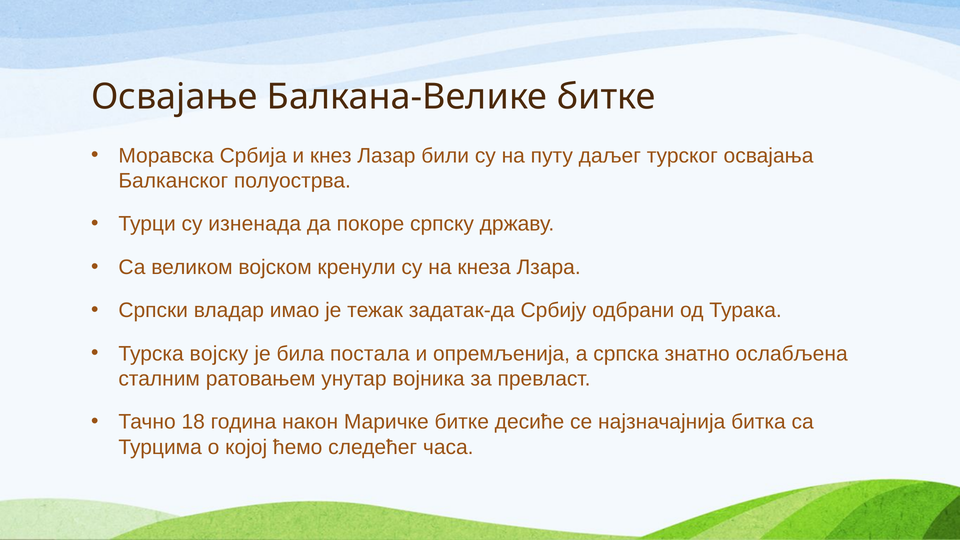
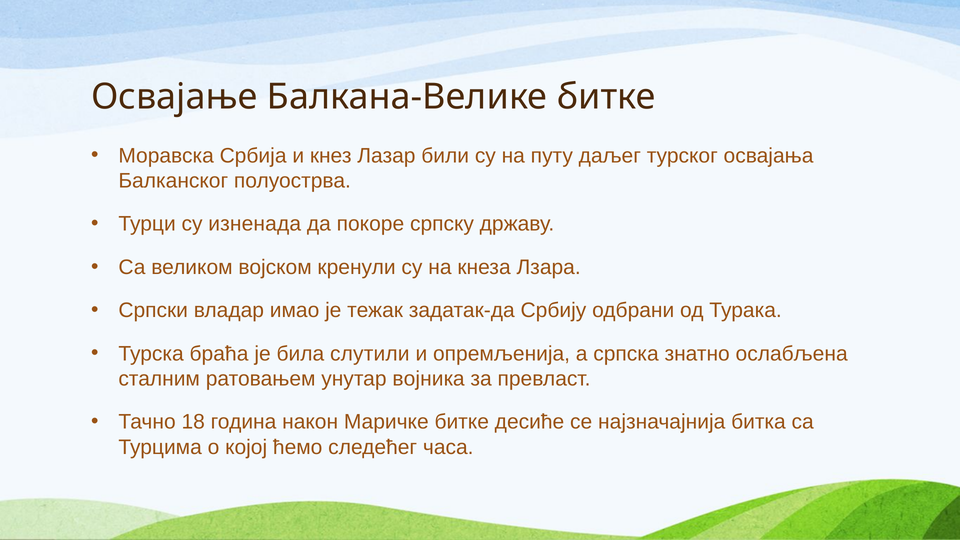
војску: војску -> браћа (219, 354)
постала: постала -> слутили (370, 354)
